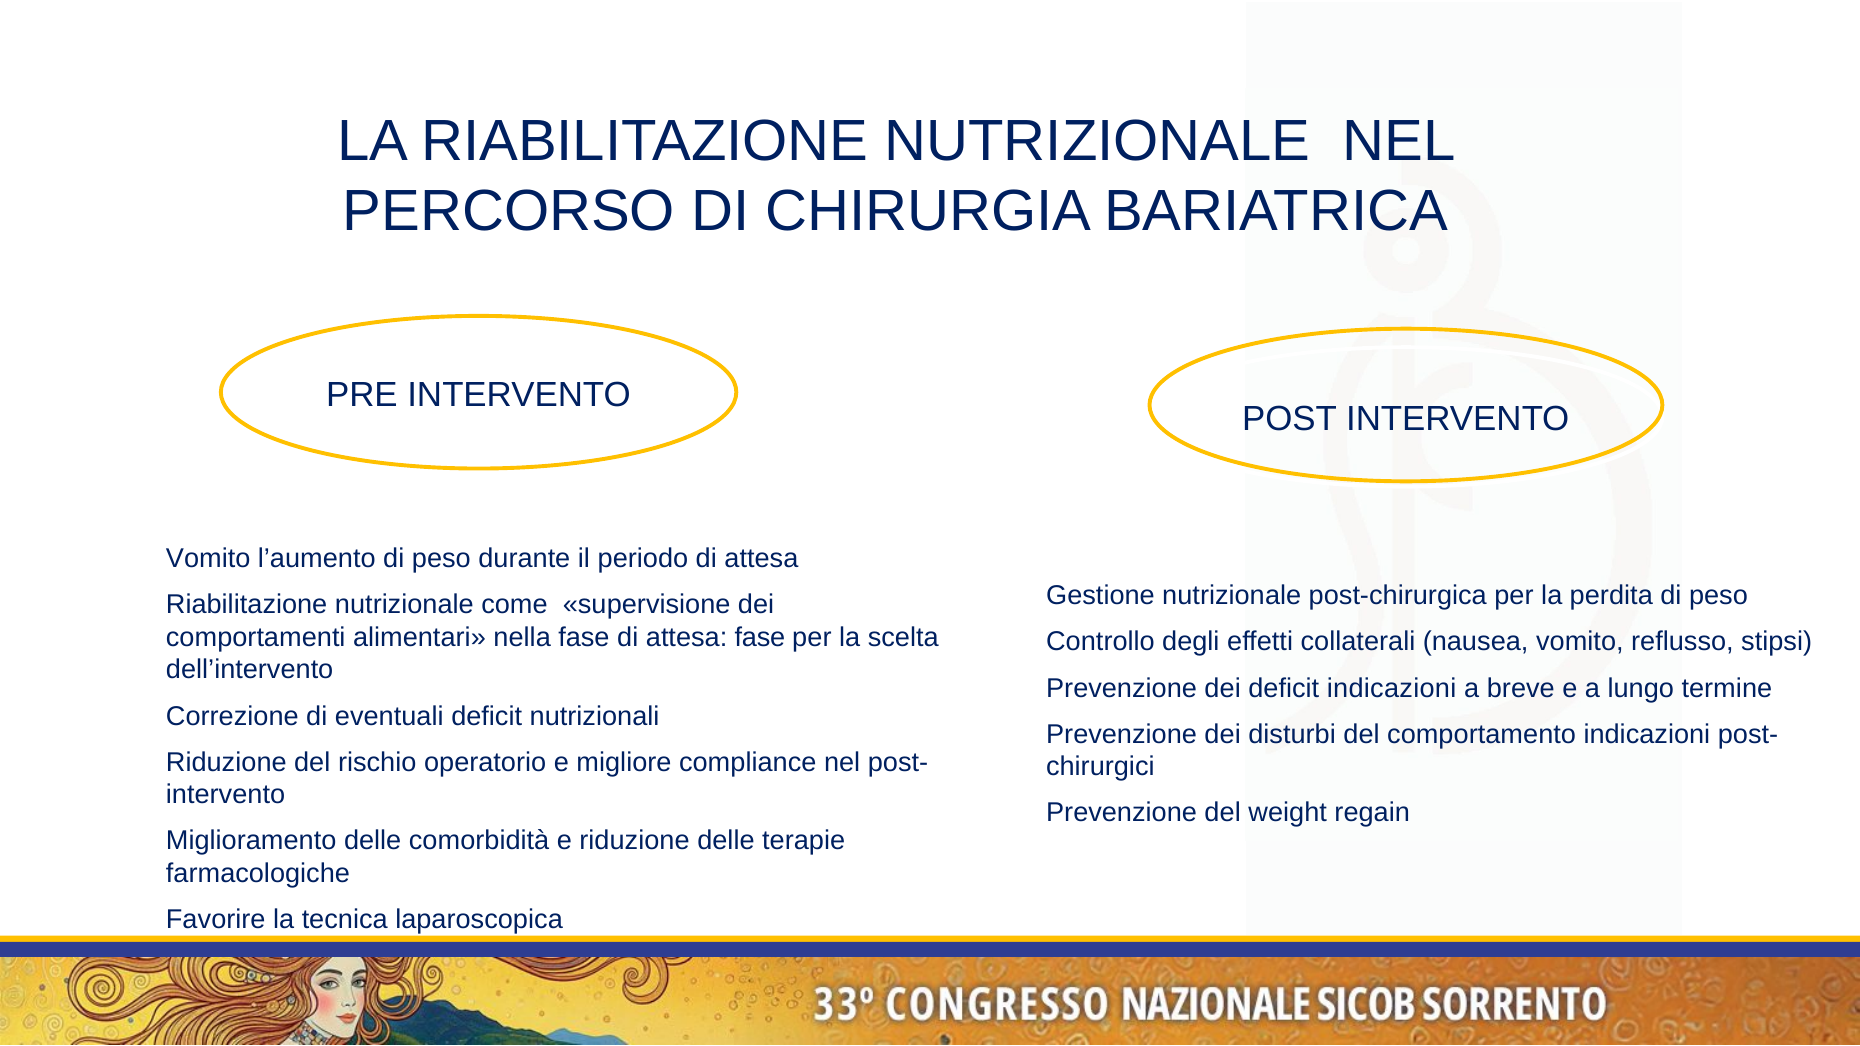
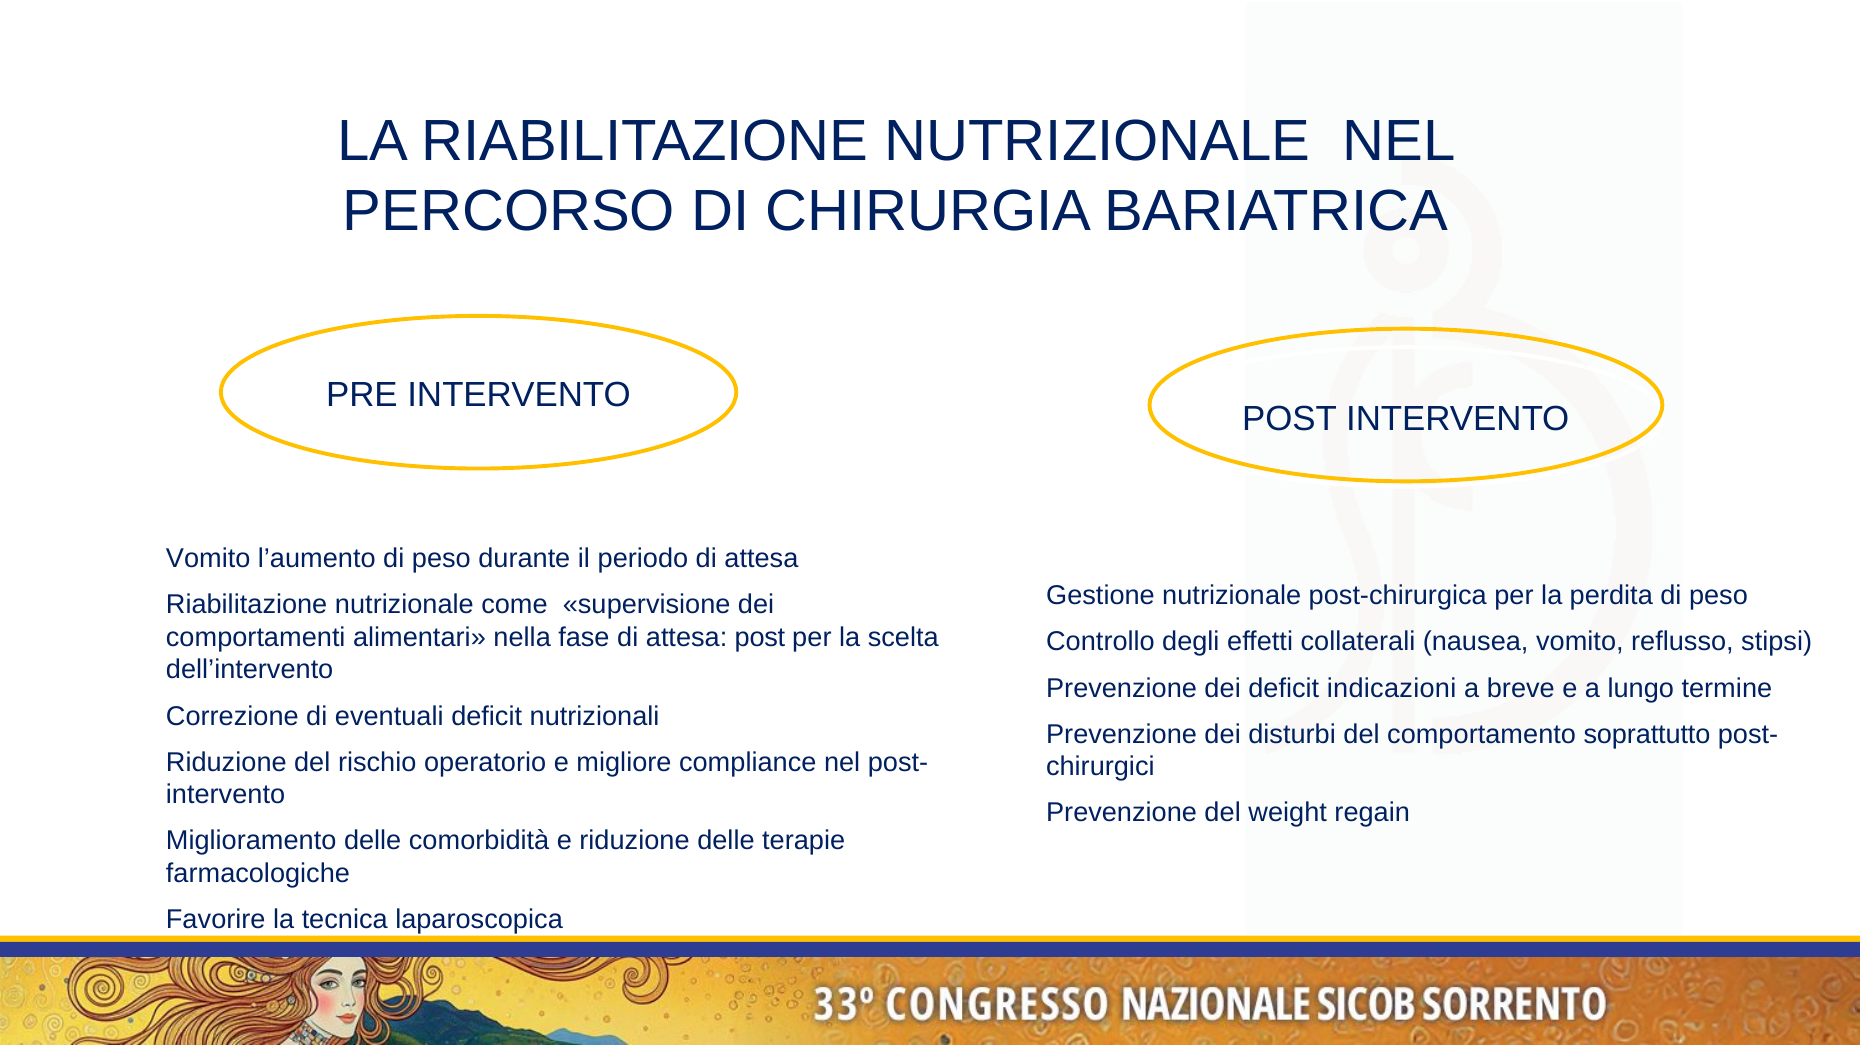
attesa fase: fase -> post (760, 638)
comportamento indicazioni: indicazioni -> soprattutto (1647, 734)
